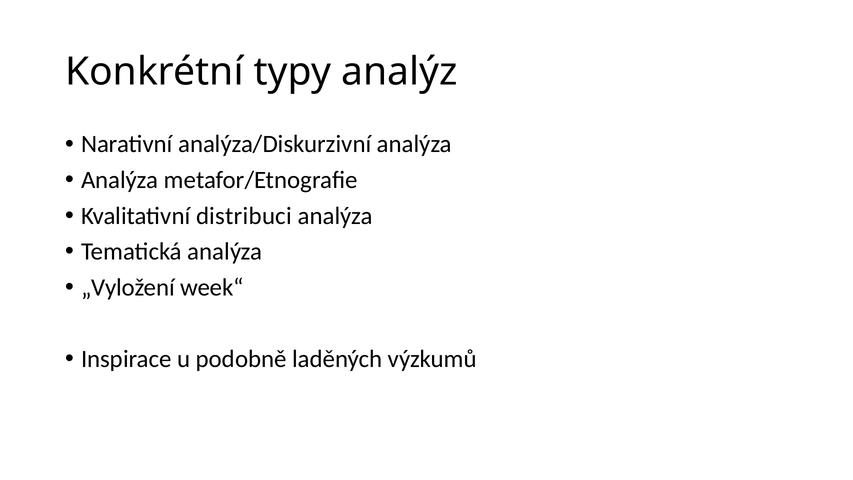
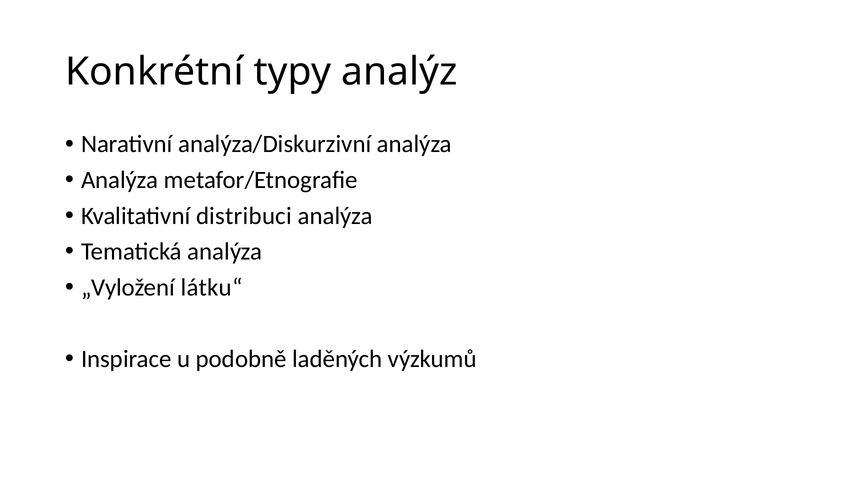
week“: week“ -> látku“ (212, 287)
